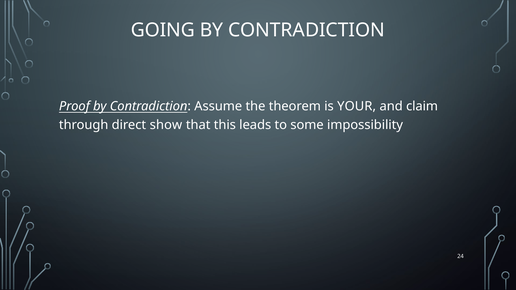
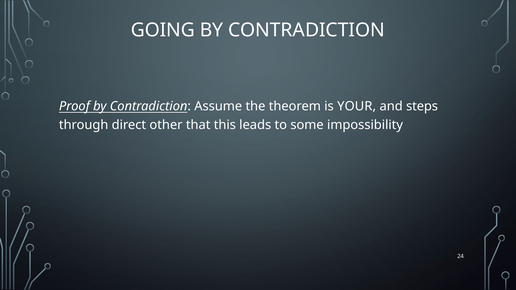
claim: claim -> steps (422, 106)
show: show -> other (166, 125)
